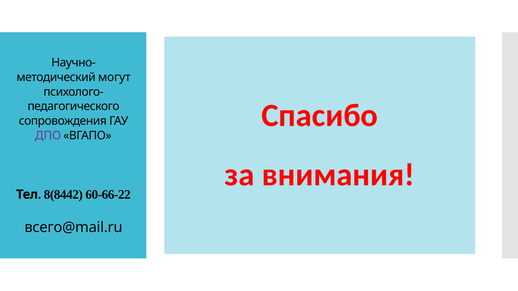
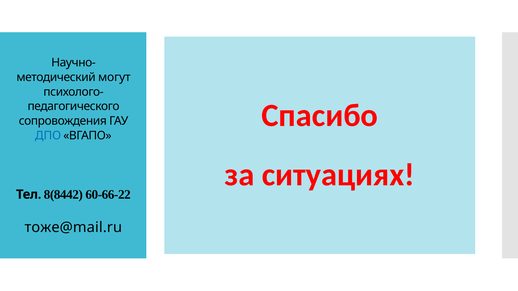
ДПО colour: purple -> blue (48, 136)
внимания: внимания -> ситуациях (338, 175)
всего@mail.ru: всего@mail.ru -> тоже@mail.ru (73, 228)
